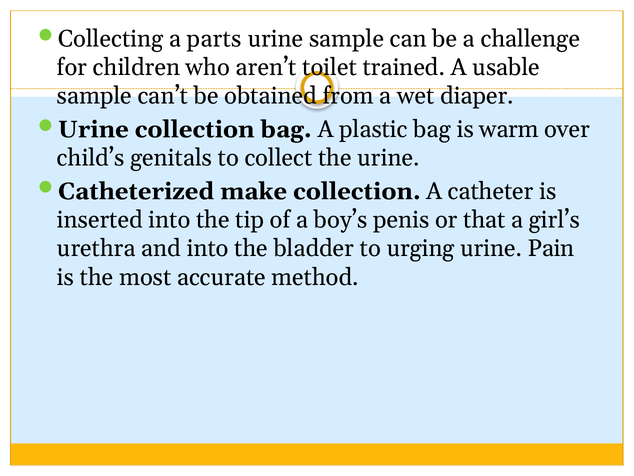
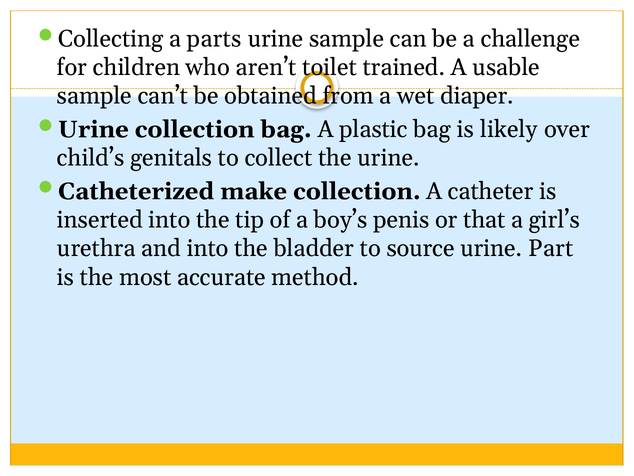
warm: warm -> likely (509, 129)
urging: urging -> source (421, 248)
Pain: Pain -> Part (551, 248)
